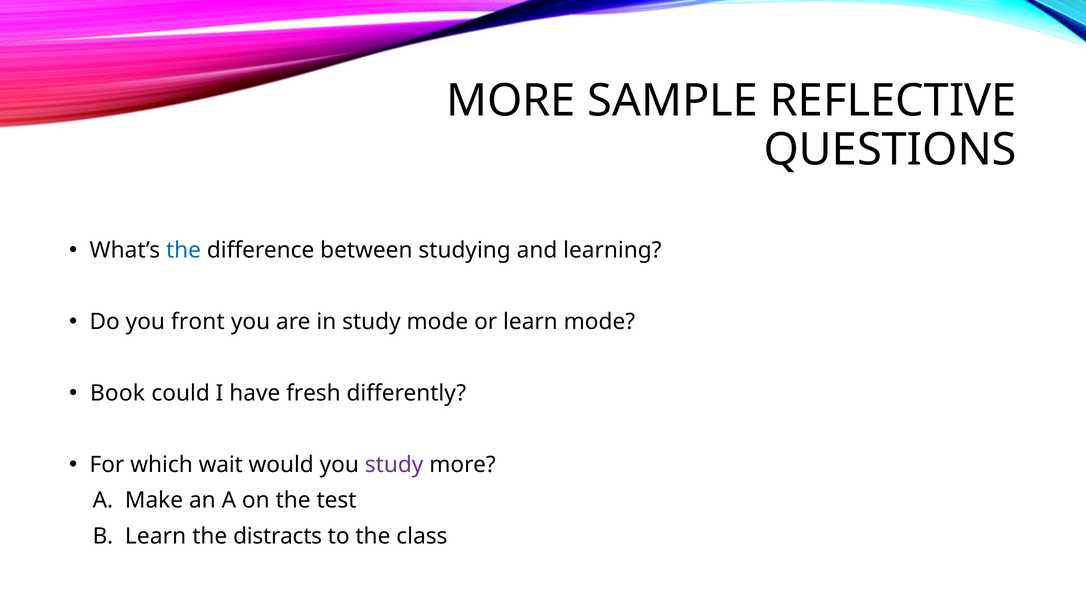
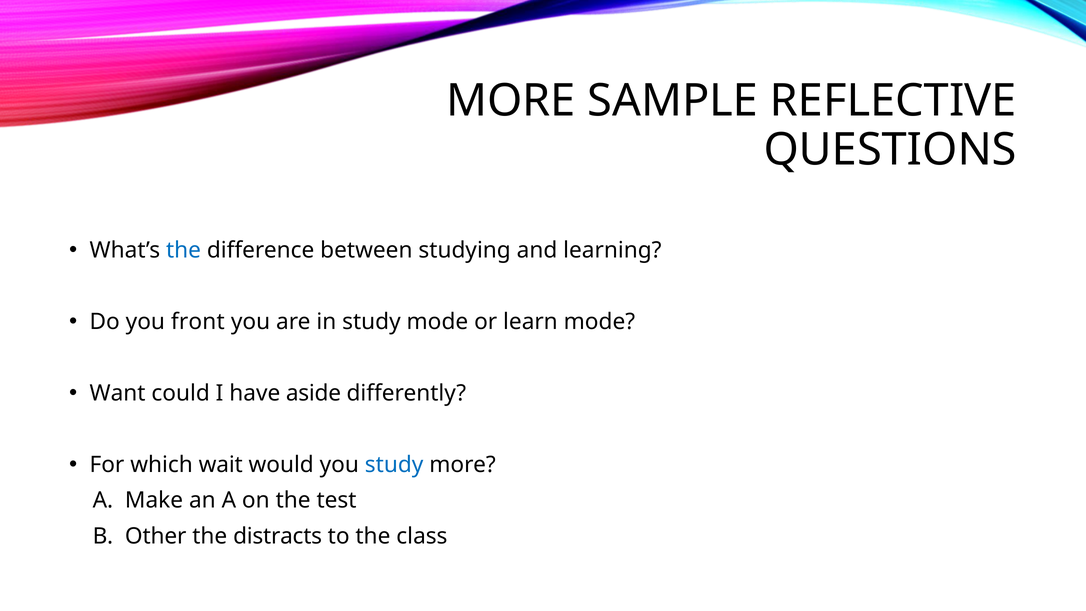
Book: Book -> Want (118, 393)
fresh: fresh -> aside (313, 393)
study colour: purple -> blue (394, 465)
B Learn: Learn -> Other (156, 536)
